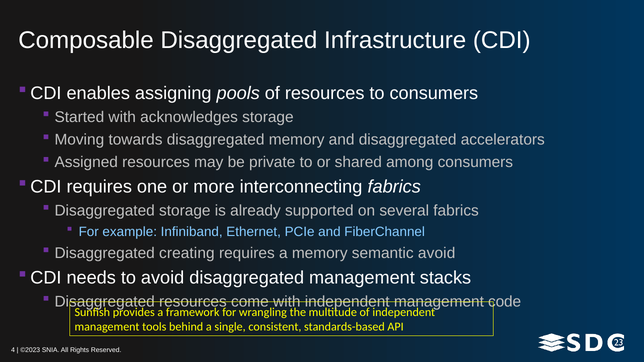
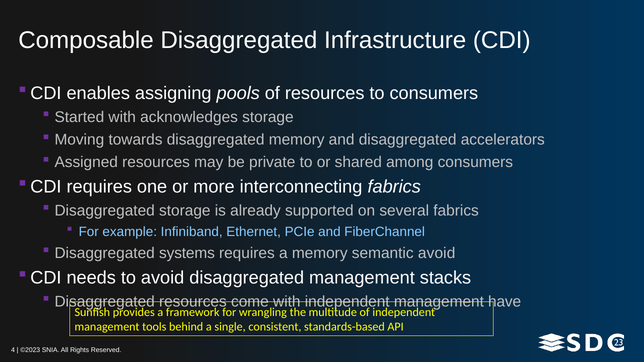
creating: creating -> systems (187, 253)
code: code -> have (505, 302)
